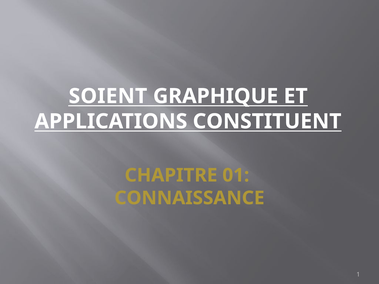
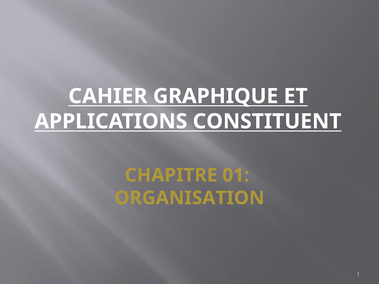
SOIENT: SOIENT -> CAHIER (108, 96)
CONNAISSANCE: CONNAISSANCE -> ORGANISATION (189, 198)
